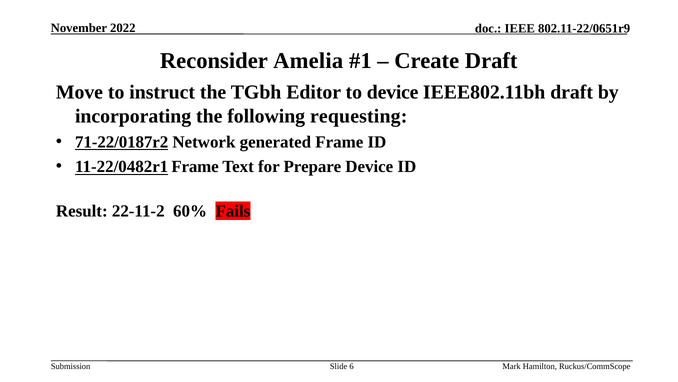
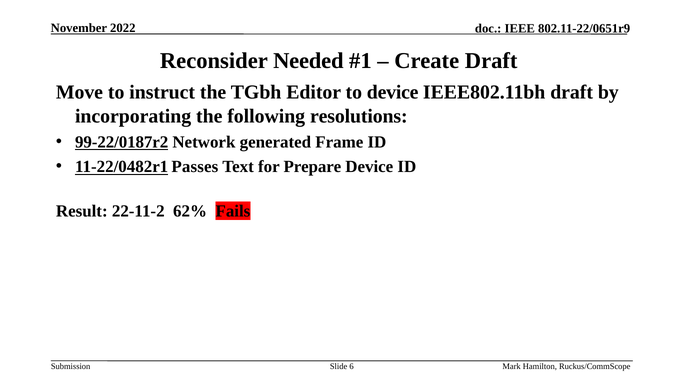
Amelia: Amelia -> Needed (308, 61)
requesting: requesting -> resolutions (359, 116)
71-22/0187r2: 71-22/0187r2 -> 99-22/0187r2 (122, 142)
11-22/0482r1 Frame: Frame -> Passes (195, 167)
60%: 60% -> 62% (190, 211)
